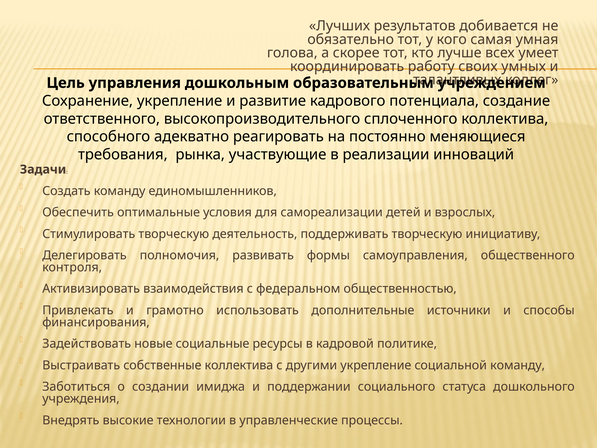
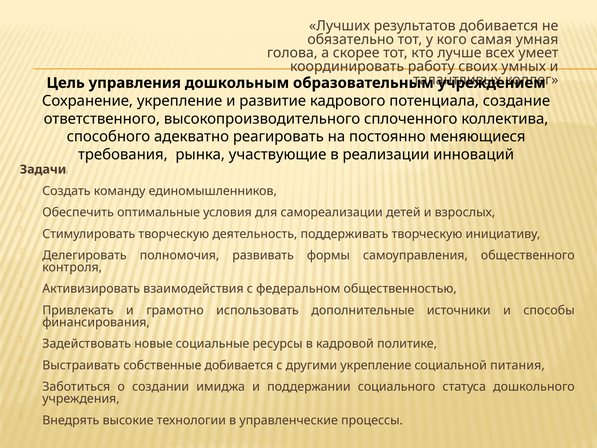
собственные коллектива: коллектива -> добивается (239, 365)
социальной команду: команду -> питания (517, 365)
